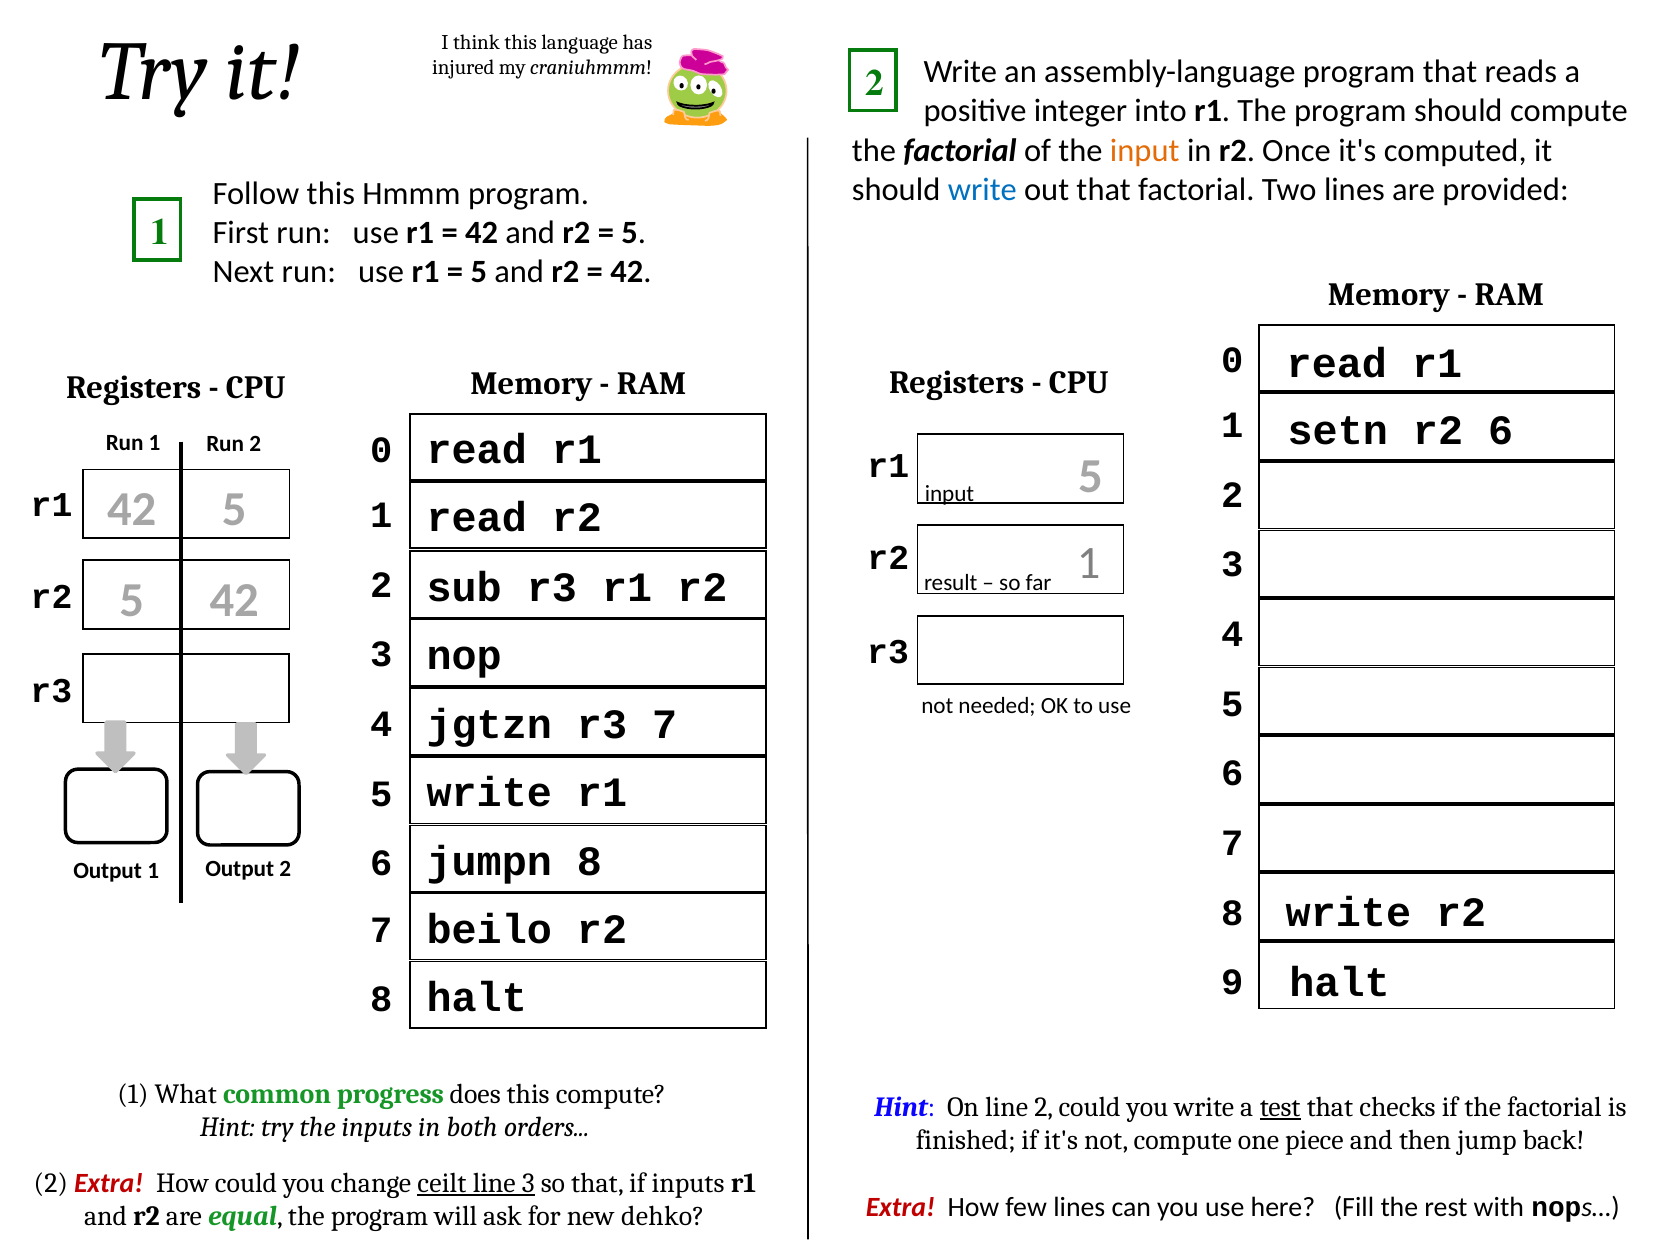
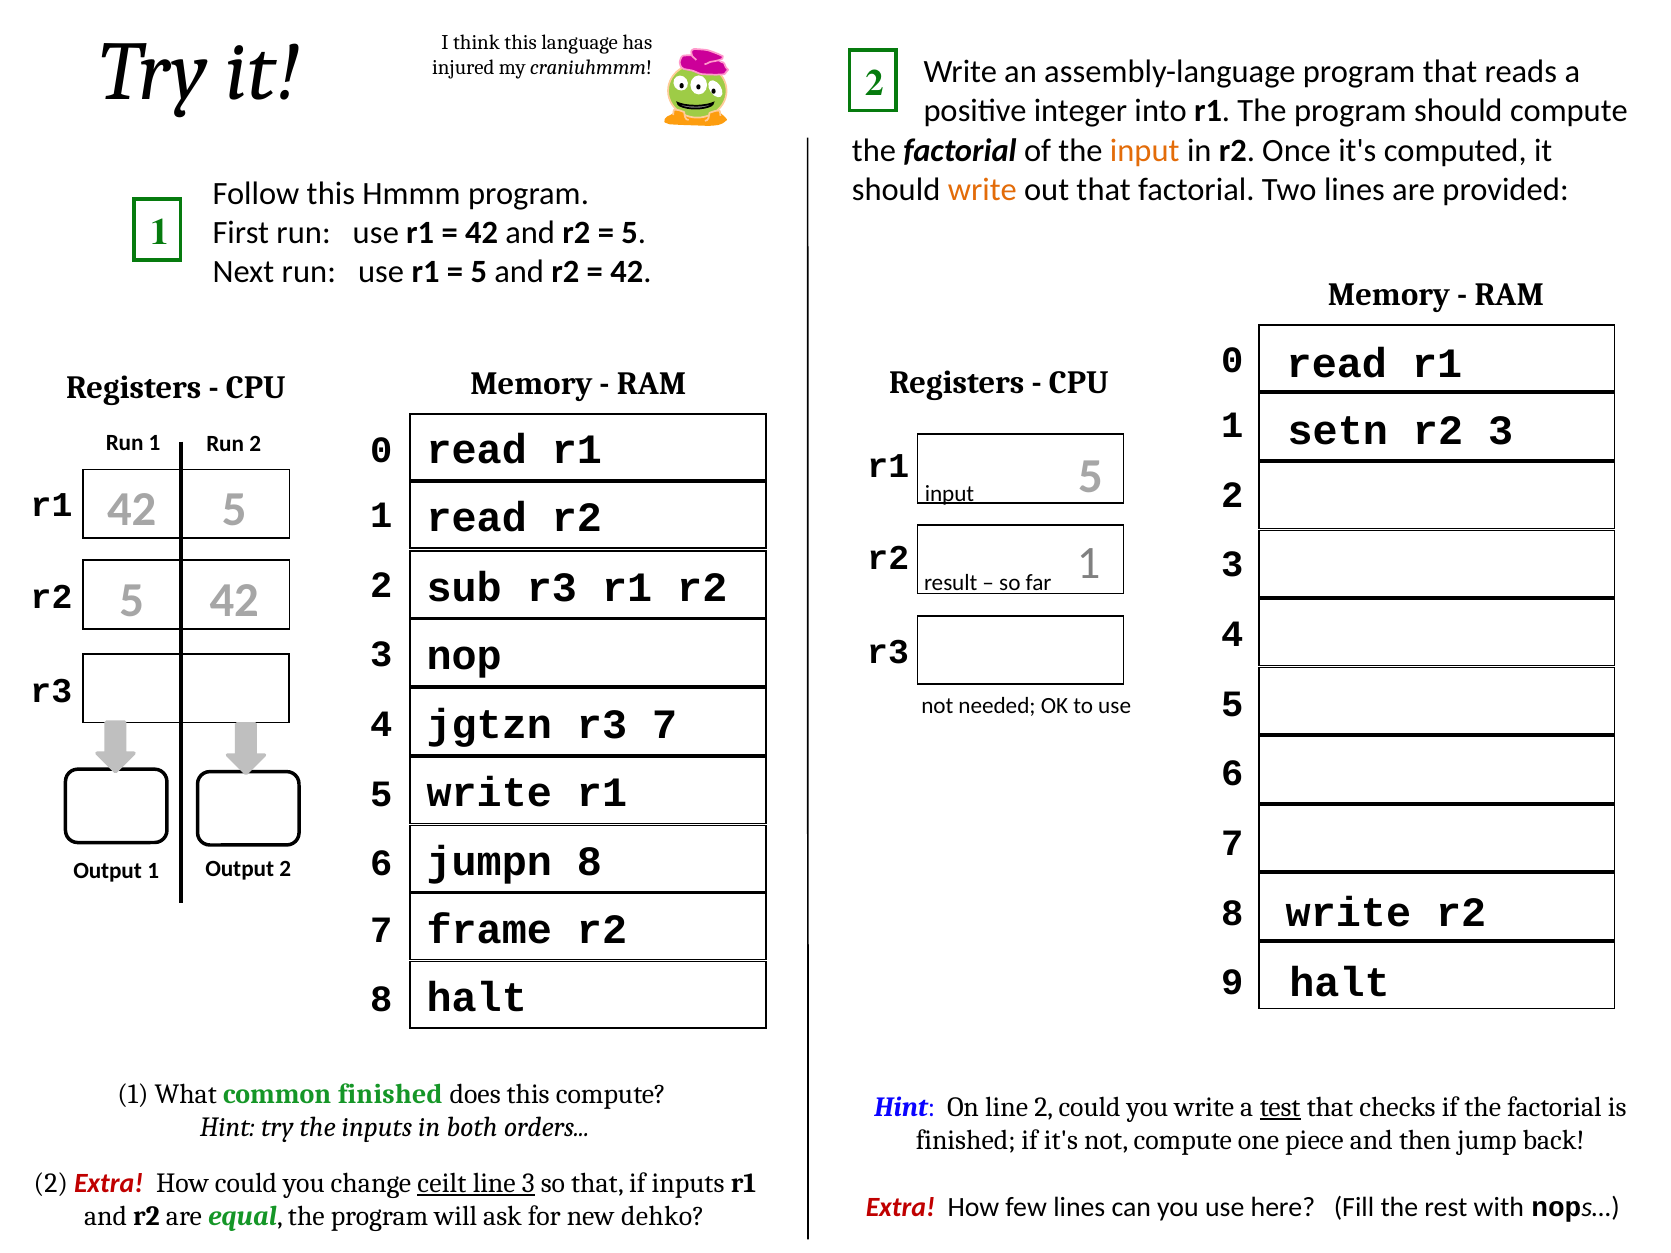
write colour: blue -> orange (982, 189)
r2 6: 6 -> 3 (1501, 431)
beilo: beilo -> frame (489, 929)
common progress: progress -> finished (390, 1094)
